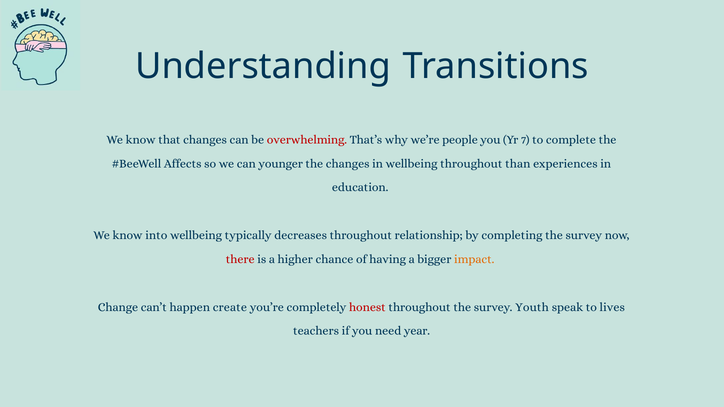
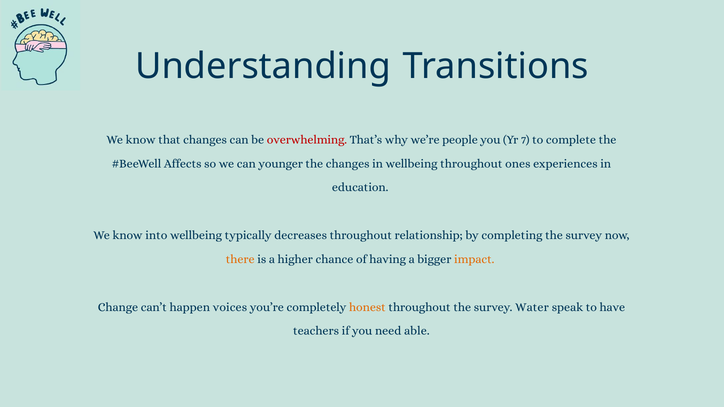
than: than -> ones (518, 164)
there colour: red -> orange (240, 259)
create: create -> voices (230, 307)
honest colour: red -> orange (367, 307)
Youth: Youth -> Water (532, 307)
lives: lives -> have (612, 307)
year: year -> able (417, 331)
